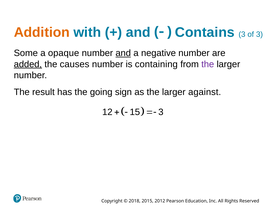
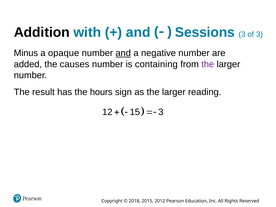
Addition colour: orange -> black (42, 32)
Contains: Contains -> Sessions (205, 32)
Some: Some -> Minus (26, 53)
added underline: present -> none (28, 64)
going: going -> hours (101, 92)
against: against -> reading (205, 92)
